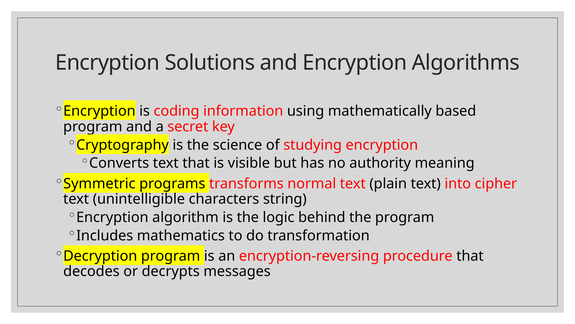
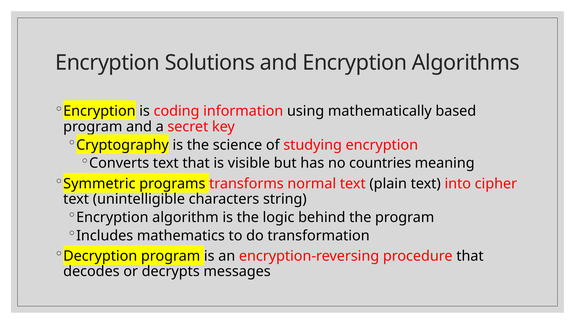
authority: authority -> countries (380, 163)
